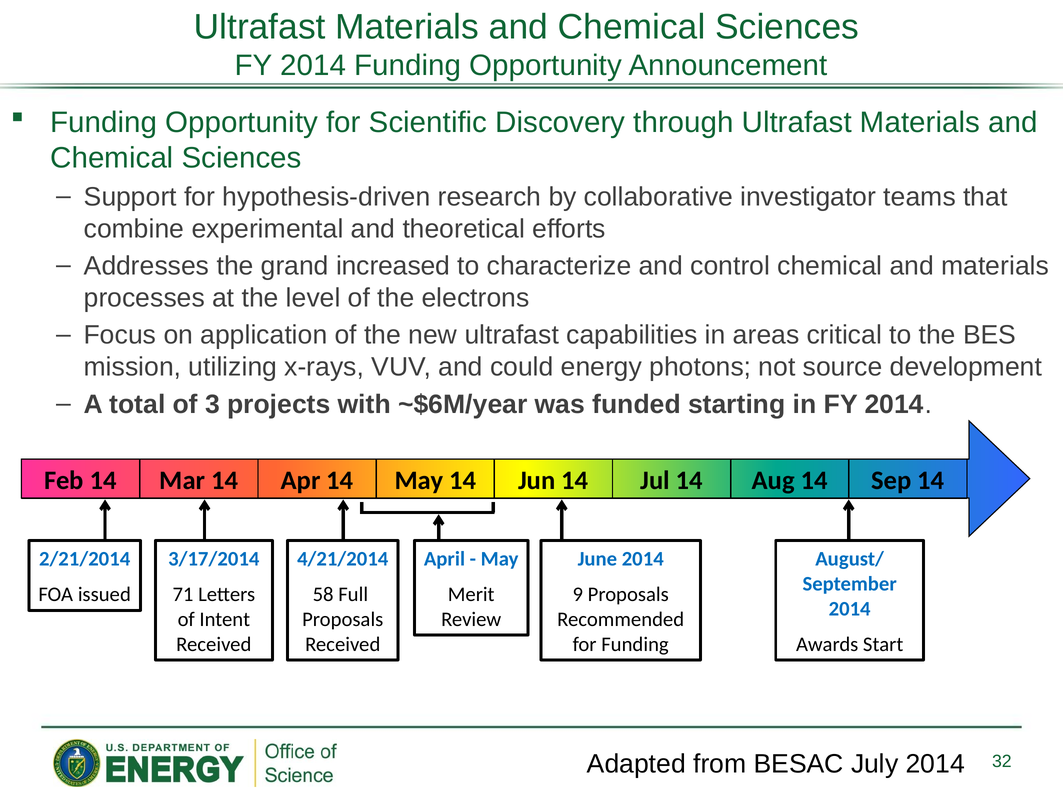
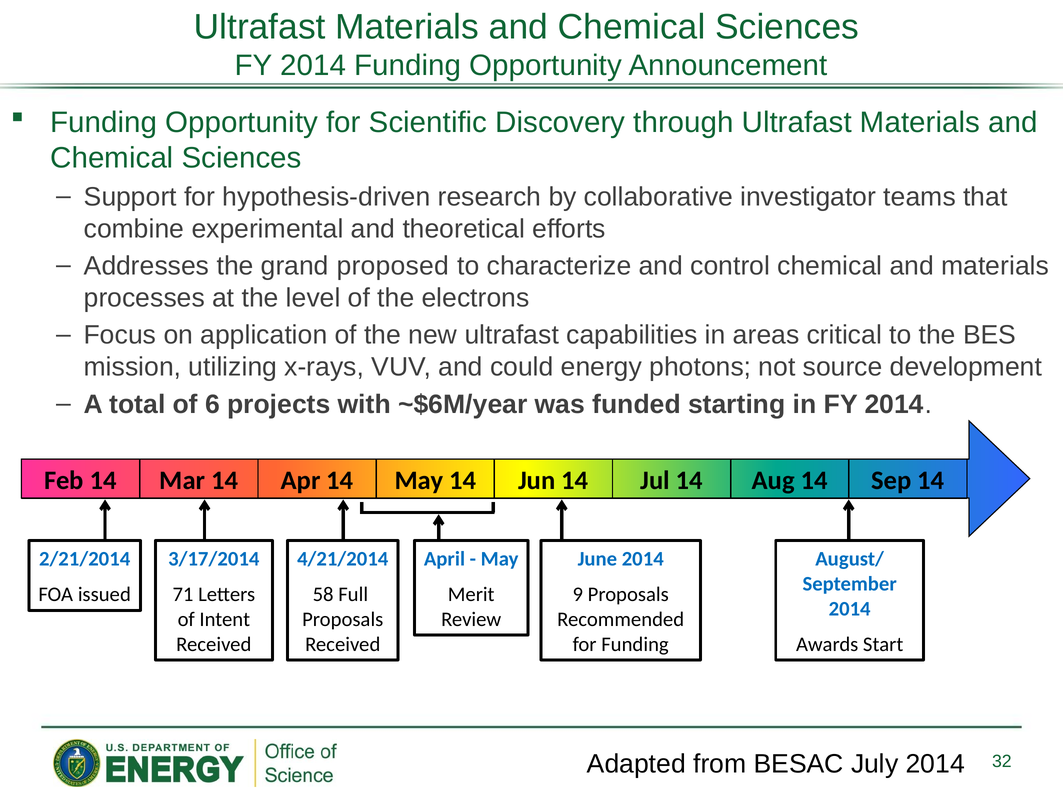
increased: increased -> proposed (393, 266)
3: 3 -> 6 (212, 404)
